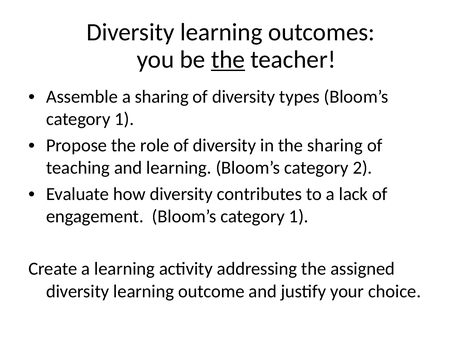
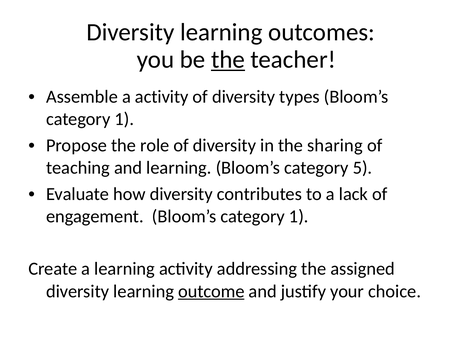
a sharing: sharing -> activity (162, 97)
2: 2 -> 5 (362, 168)
outcome underline: none -> present (211, 291)
